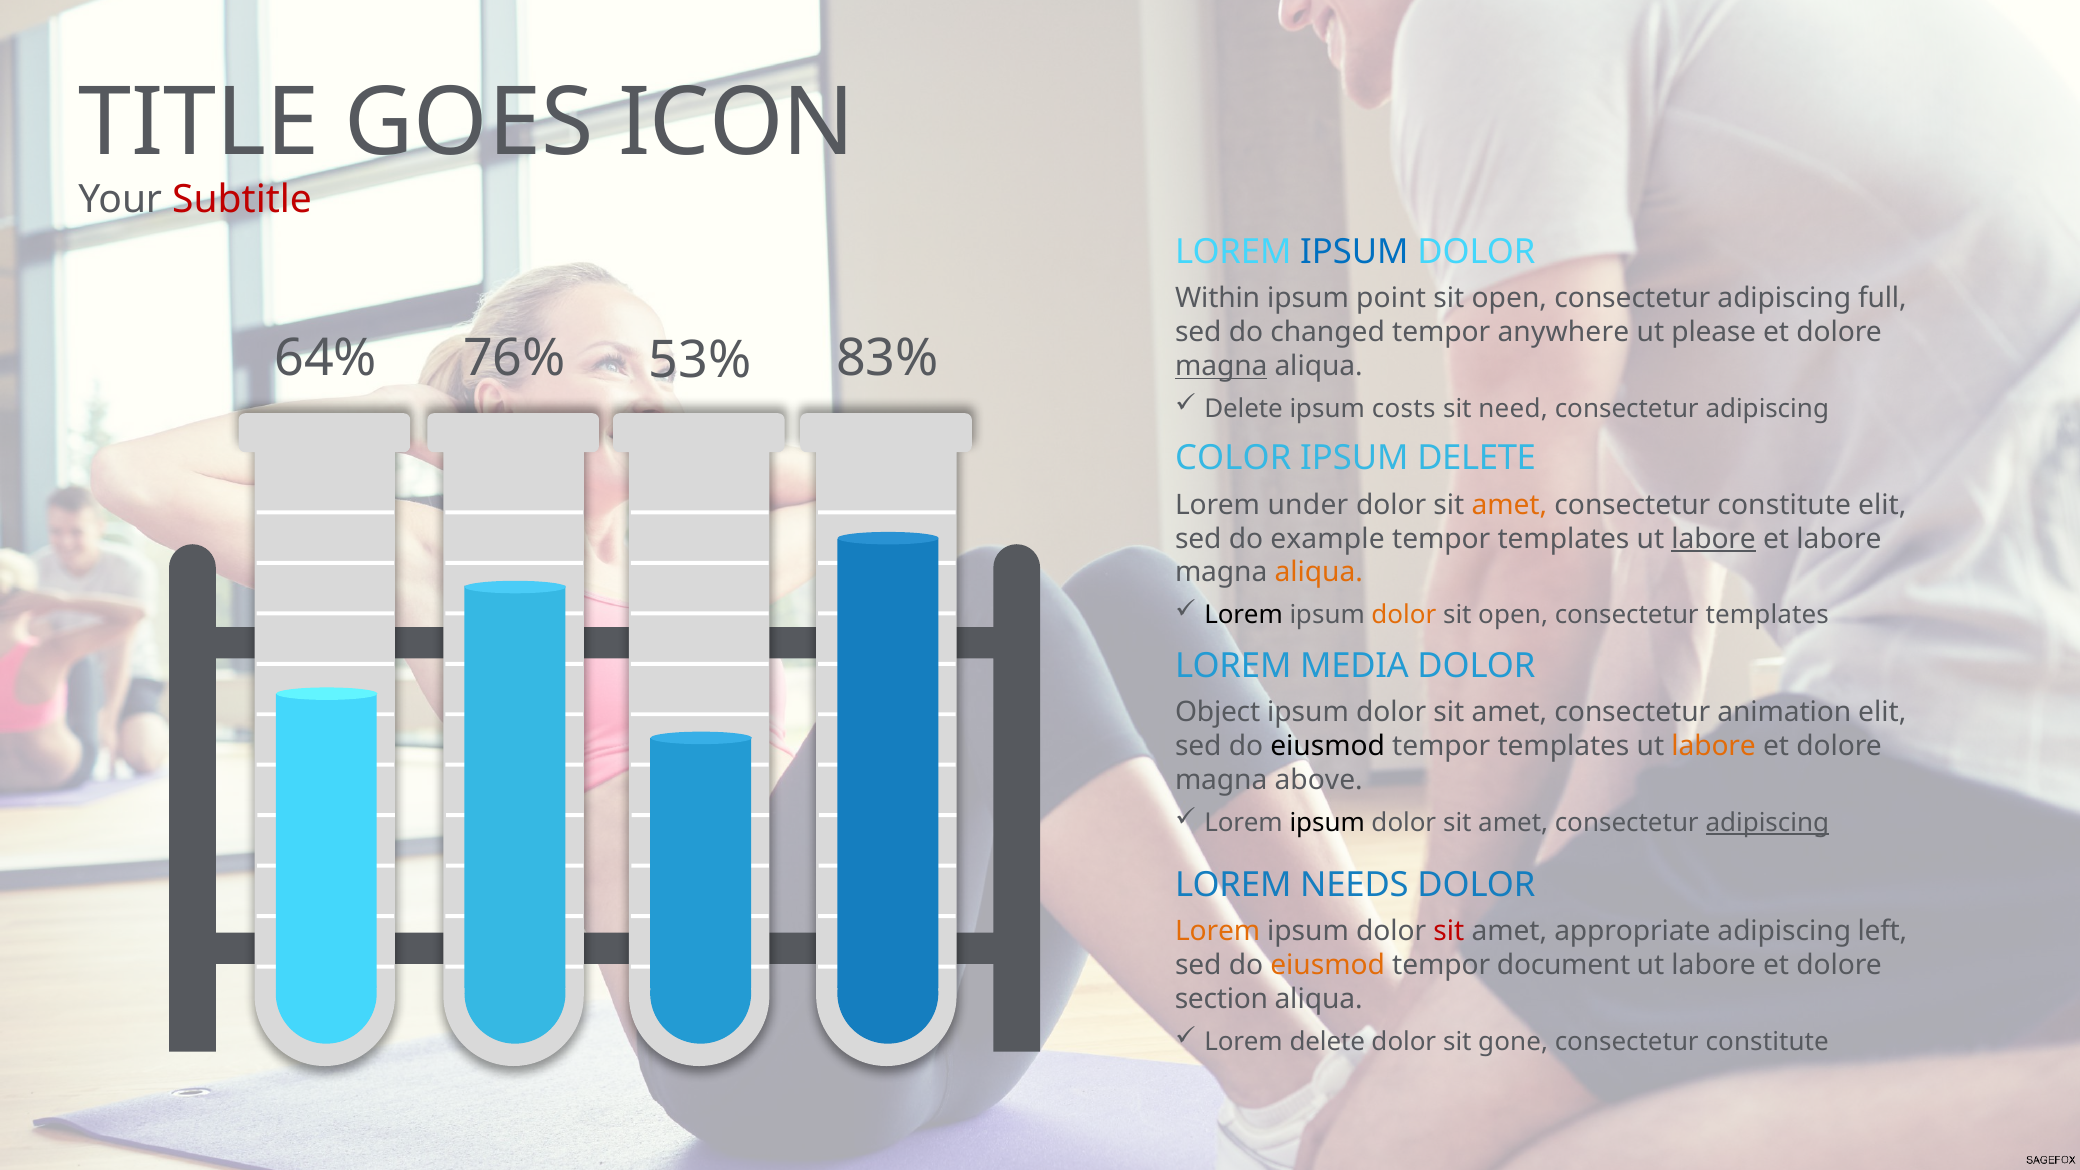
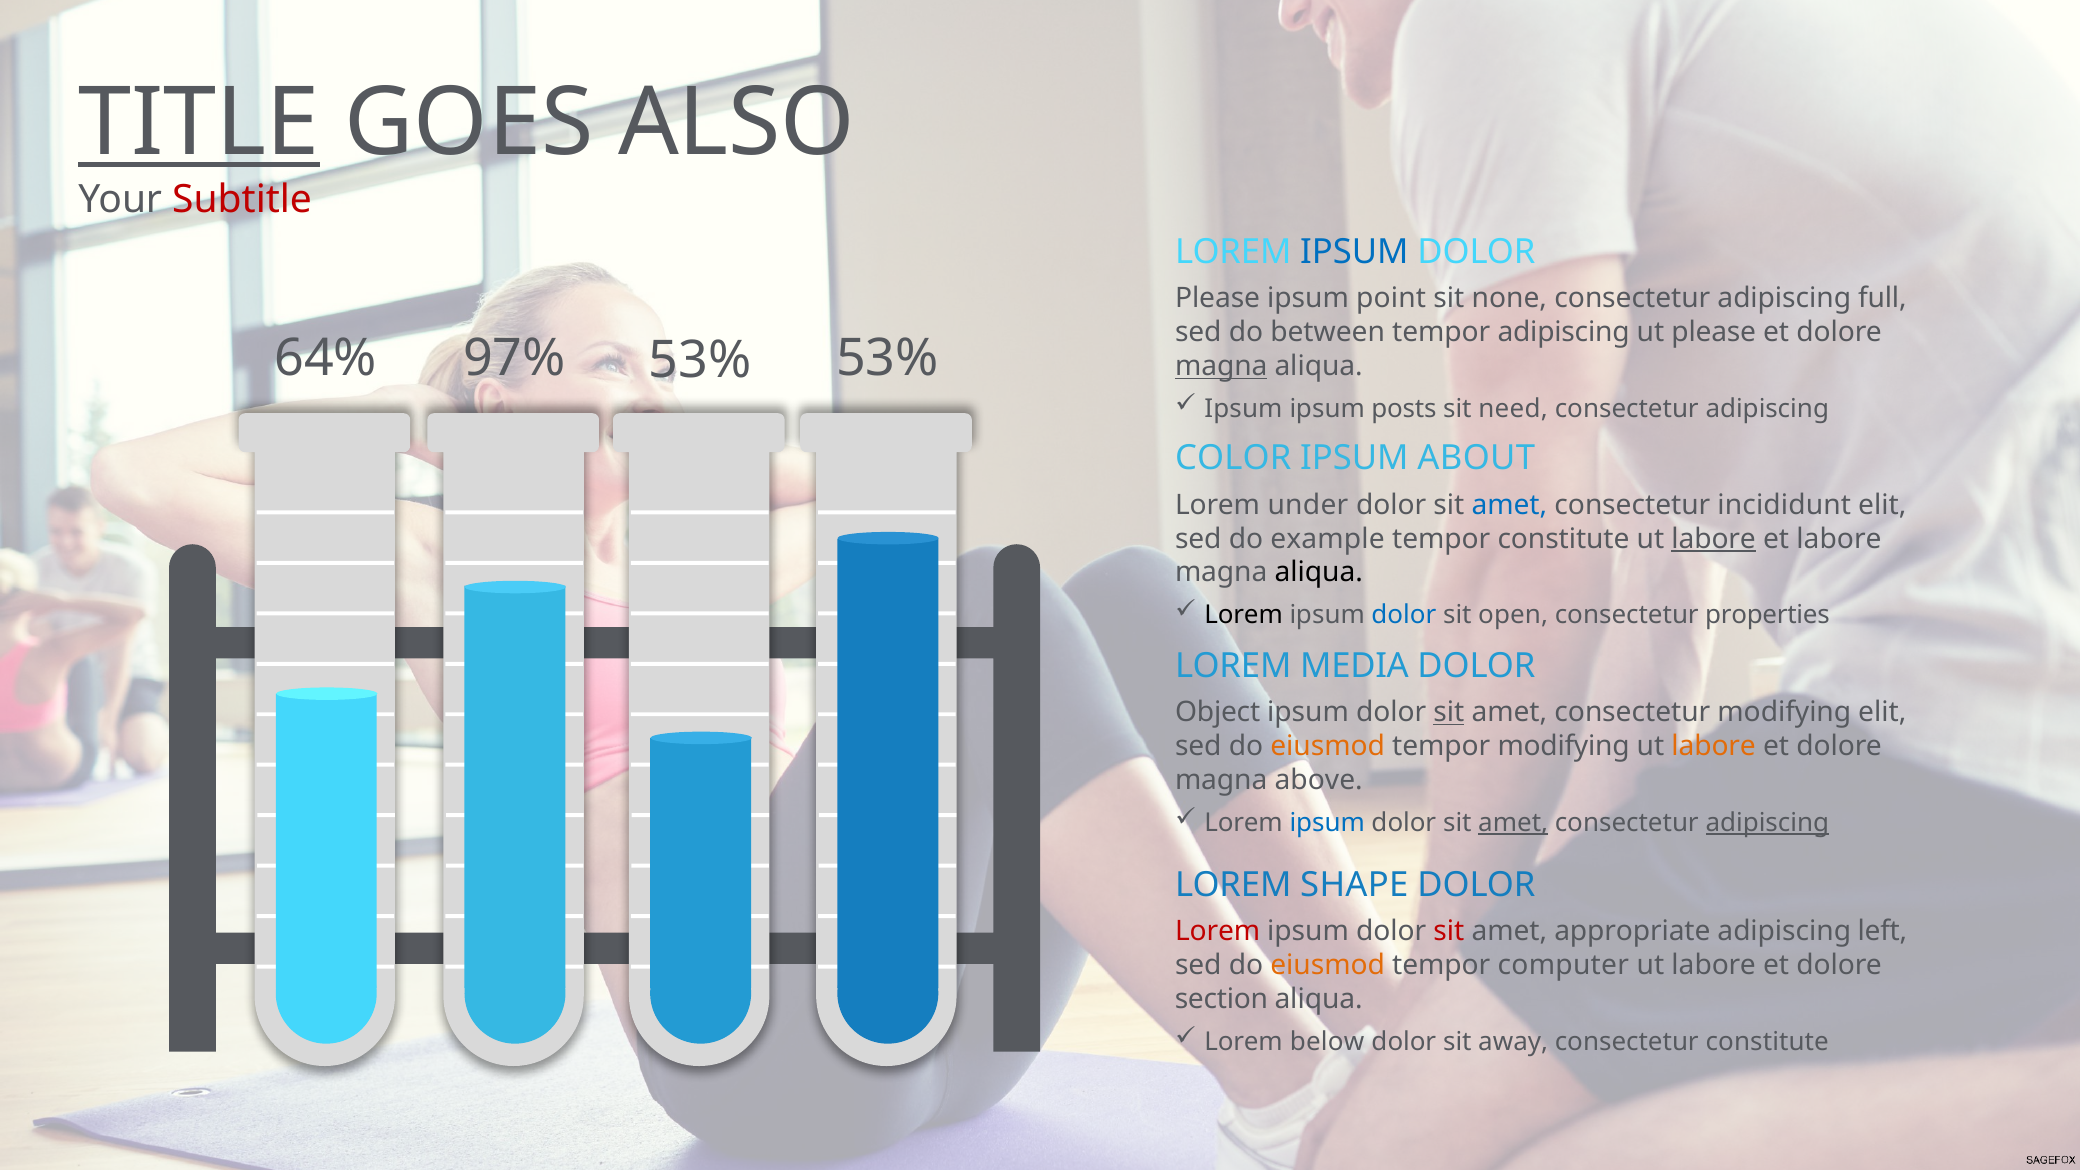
TITLE underline: none -> present (199, 123)
ICON: ICON -> ALSO (737, 123)
Within: Within -> Please (1218, 299)
open: open -> none (1509, 299)
changed: changed -> between (1328, 332)
tempor anywhere: anywhere -> adipiscing (1564, 332)
76%: 76% -> 97% (514, 358)
53% 83%: 83% -> 53% (887, 358)
Delete: Delete -> Ipsum (1243, 409)
costs: costs -> posts (1404, 409)
IPSUM DELETE: DELETE -> ABOUT (1476, 459)
amet colour: orange -> blue (1509, 505)
constitute: constitute -> incididunt (1784, 505)
templates: templates -> constitute (1564, 539)
aliqua colour: orange -> black (1319, 573)
dolor colour: orange -> blue (1404, 615)
consectetur templates: templates -> properties (1767, 615)
sit underline: none -> present (1449, 712)
consectetur animation: animation -> modifying (1784, 712)
eiusmod colour: black -> orange (1328, 746)
templates: templates -> modifying (1564, 746)
ipsum colour: black -> blue (1327, 823)
amet underline: none -> present (1513, 823)
NEEDS: NEEDS -> SHAPE (1354, 885)
Lorem colour: orange -> red (1218, 931)
document: document -> computer (1563, 965)
Lorem delete: delete -> below (1327, 1042)
gone: gone -> away (1513, 1042)
